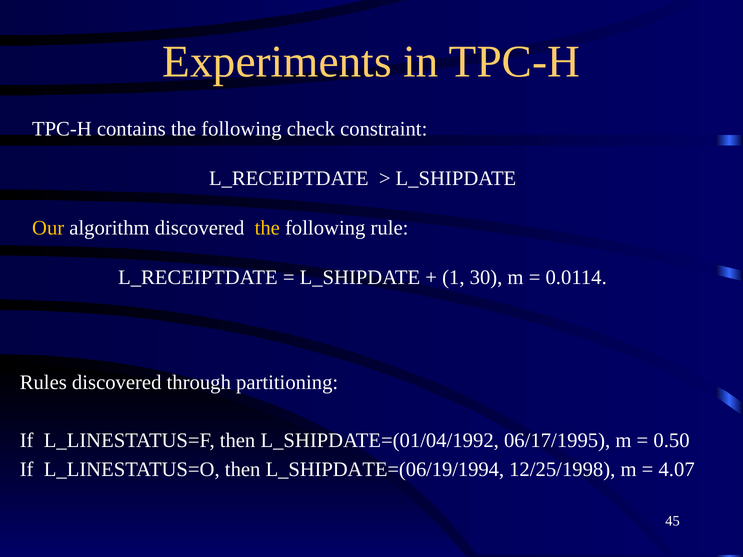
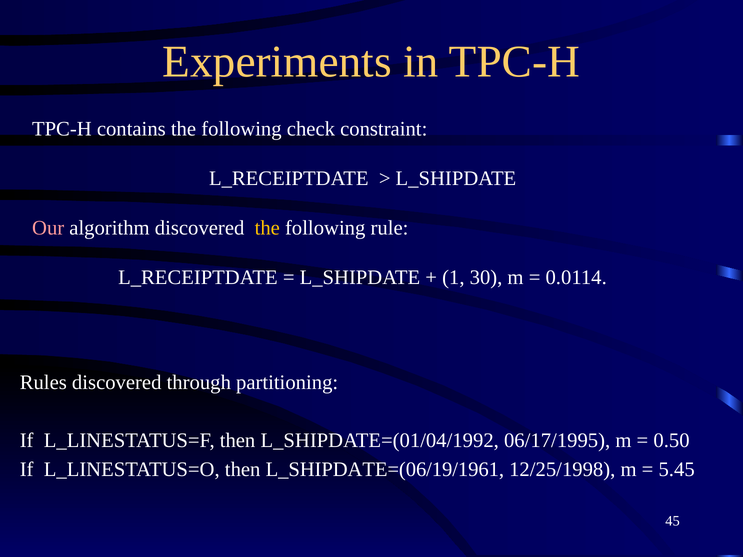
Our colour: yellow -> pink (48, 228)
L_SHIPDATE=(06/19/1994: L_SHIPDATE=(06/19/1994 -> L_SHIPDATE=(06/19/1961 (385, 470)
4.07: 4.07 -> 5.45 (677, 470)
